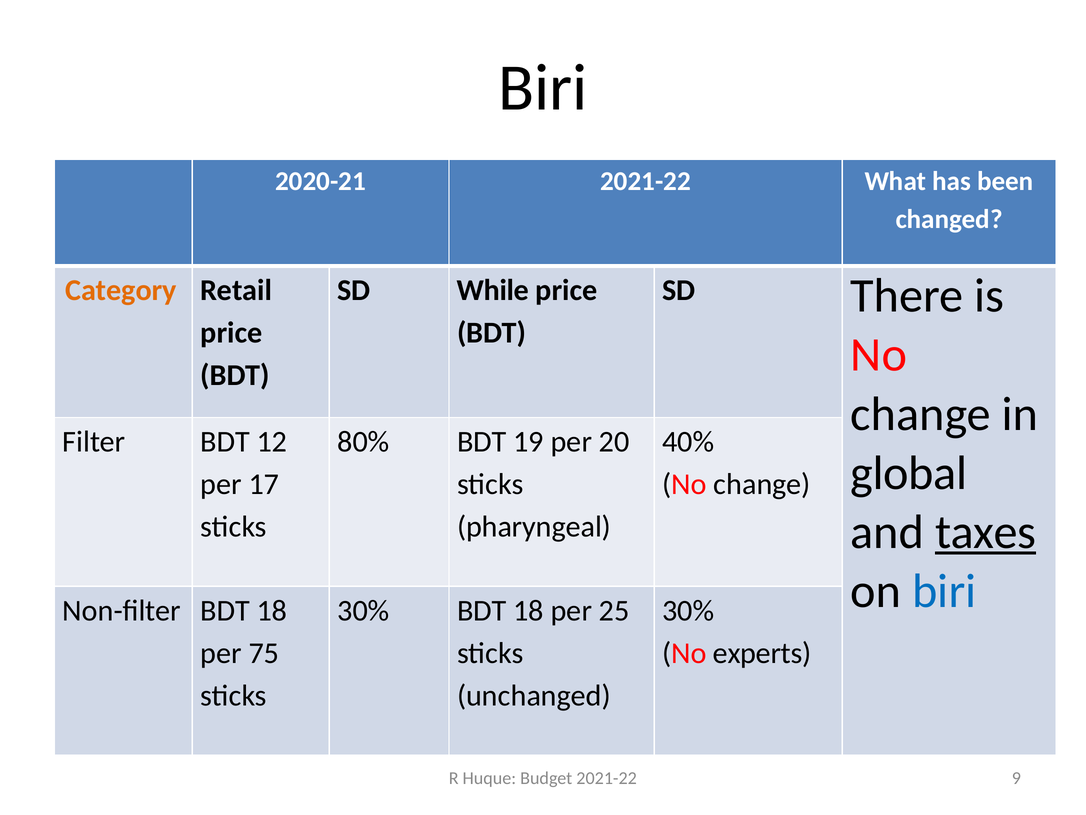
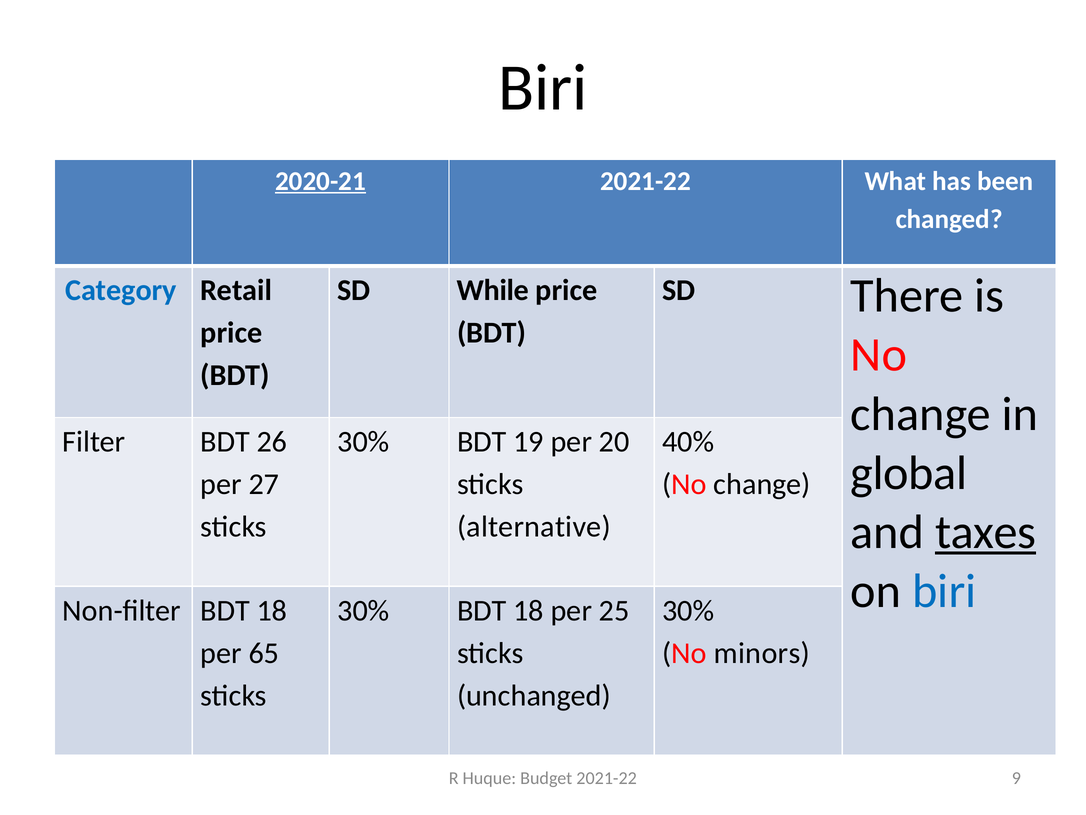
2020-21 underline: none -> present (321, 181)
Category colour: orange -> blue (121, 290)
12: 12 -> 26 (272, 441)
80%: 80% -> 30% (363, 441)
17: 17 -> 27 (264, 484)
pharyngeal: pharyngeal -> alternative (534, 526)
75: 75 -> 65 (264, 653)
experts: experts -> minors (762, 653)
